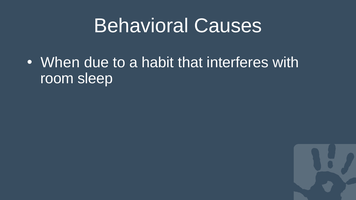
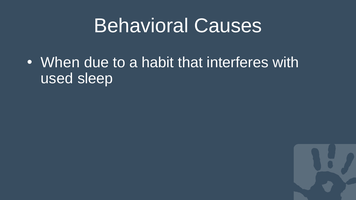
room: room -> used (57, 79)
